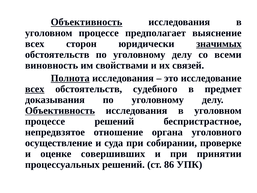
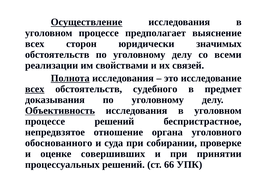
Объективность: Объективность -> Осуществление (86, 22)
значимых underline: present -> none (219, 44)
виновность: виновность -> реализации (52, 65)
осуществление: осуществление -> обоснованного (59, 143)
86: 86 -> 66 (169, 164)
